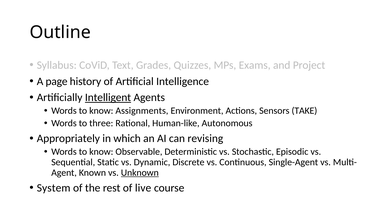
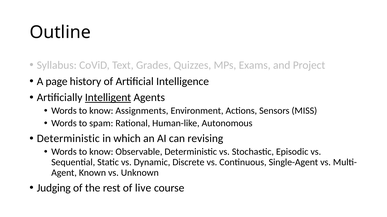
TAKE: TAKE -> MISS (304, 111)
three: three -> spam (101, 124)
Appropriately: Appropriately -> Deterministic (68, 139)
Unknown underline: present -> none (140, 173)
System: System -> Judging (54, 188)
